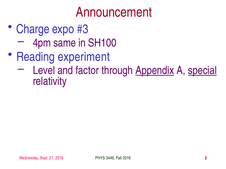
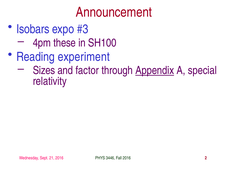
Charge: Charge -> Isobars (33, 29)
same: same -> these (65, 43)
Level: Level -> Sizes (44, 71)
special underline: present -> none (202, 71)
